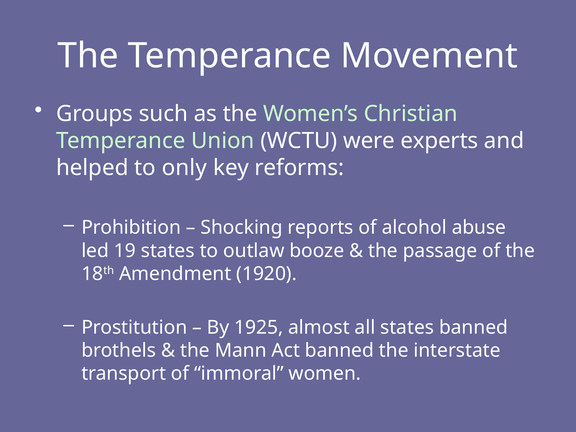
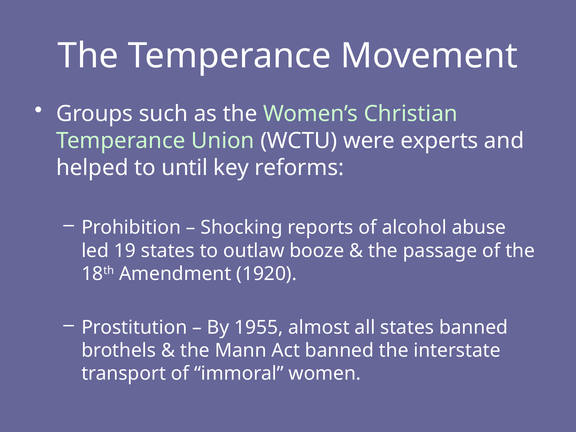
only: only -> until (185, 168)
1925: 1925 -> 1955 (259, 327)
